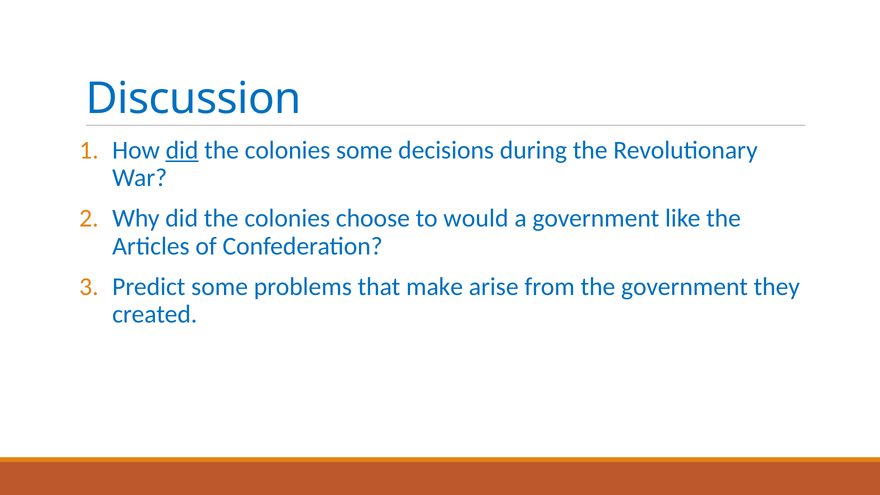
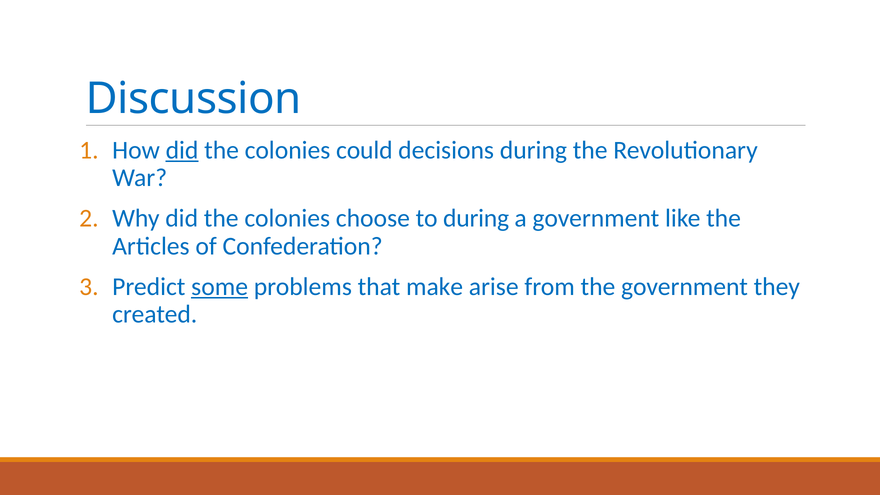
colonies some: some -> could (364, 150)
to would: would -> during (476, 218)
some underline: none -> present (220, 287)
